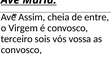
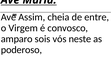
terceiro: terceiro -> amparo (17, 39)
vossa: vossa -> neste (80, 39)
convosco: convosco -> poderoso (21, 50)
